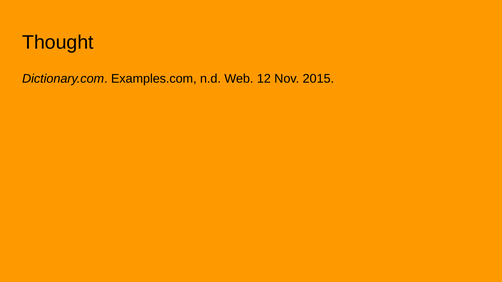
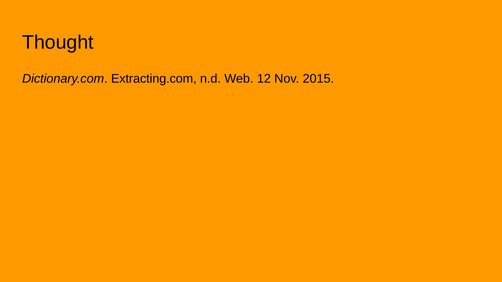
Examples.com: Examples.com -> Extracting.com (154, 79)
